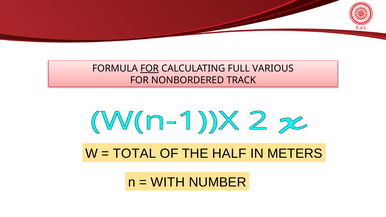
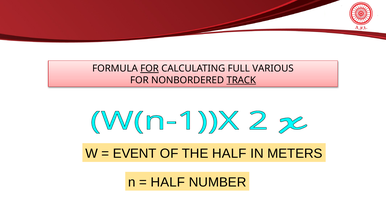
TRACK underline: none -> present (241, 80)
TOTAL: TOTAL -> EVENT (135, 154)
WITH: WITH -> HALF (168, 182)
